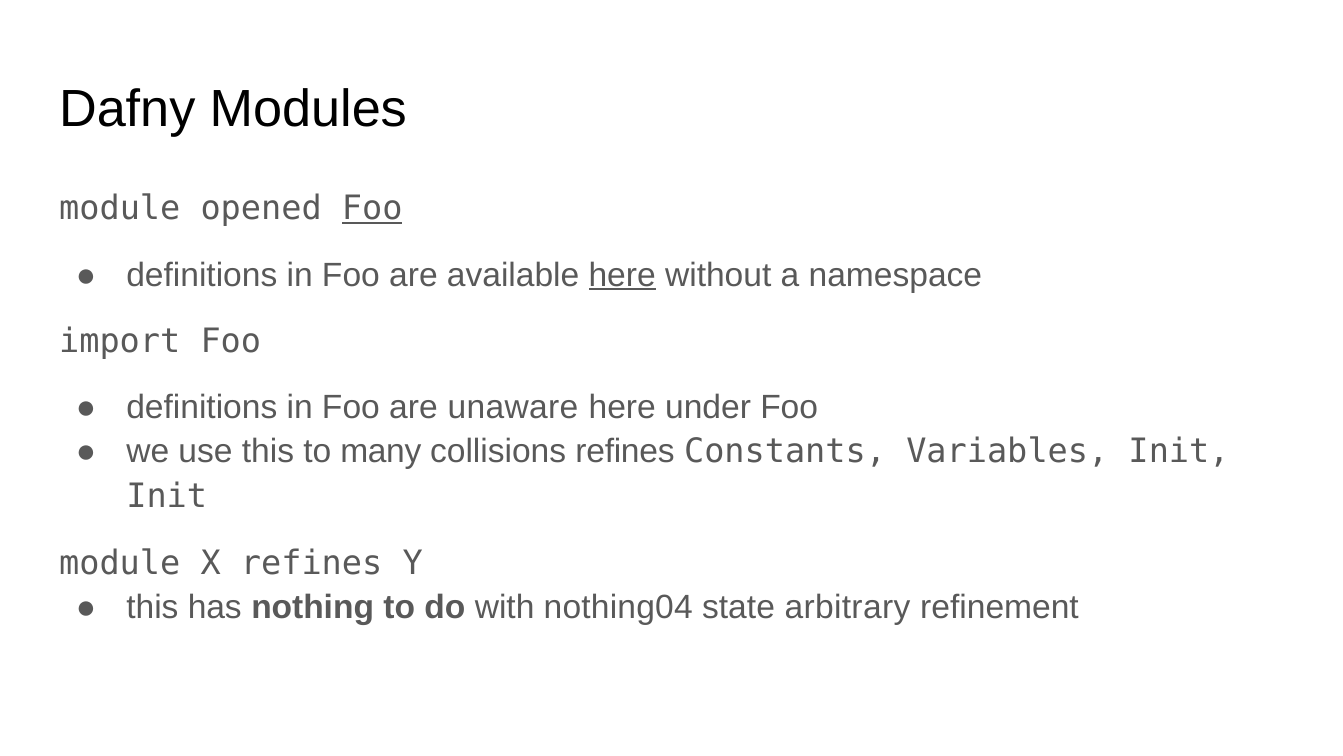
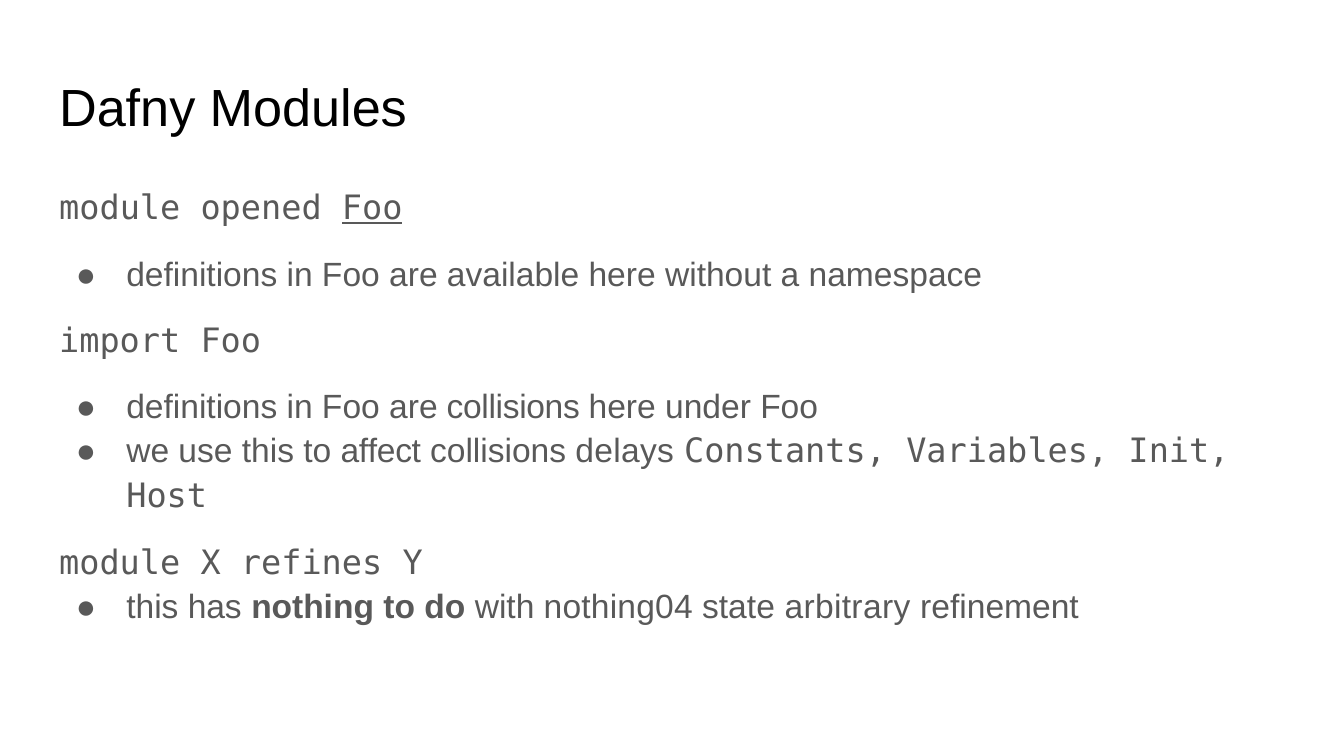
here underline: present -> none (622, 275)
are unaware: unaware -> collisions (513, 408)
many: many -> affect (381, 452)
collisions refines: refines -> delays (625, 452)
Init: Init -> Host (167, 496)
